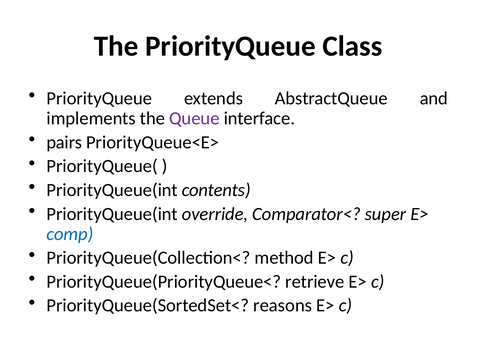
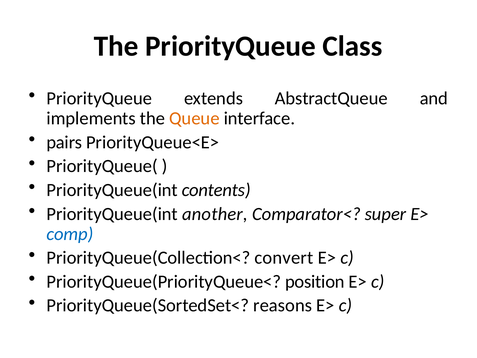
Queue colour: purple -> orange (194, 118)
override: override -> another (215, 214)
method: method -> convert (284, 258)
retrieve: retrieve -> position (315, 281)
